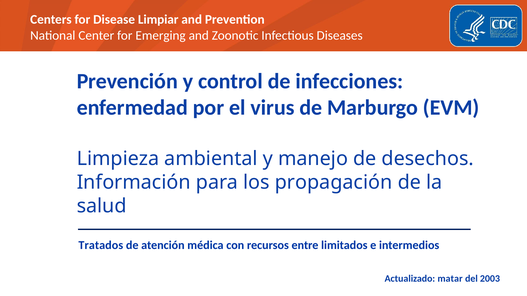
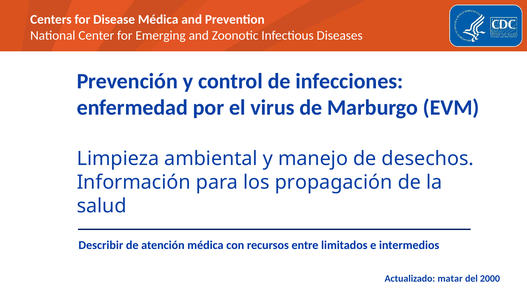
Limpiar: Limpiar -> Médica (158, 20)
Tratados: Tratados -> Describir (101, 245)
2003: 2003 -> 2000 (490, 279)
